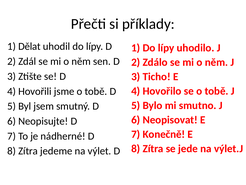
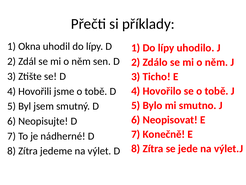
Dělat: Dělat -> Okna (29, 46)
